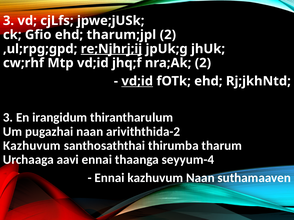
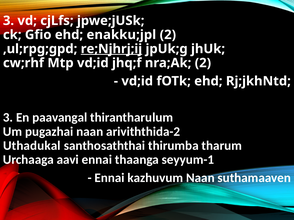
tharum;jpl: tharum;jpl -> enakku;jpl (121, 35)
vd;id underline: present -> none (137, 81)
irangidum: irangidum -> paavangal (60, 118)
Kazhuvum: Kazhuvum -> Uthadukal (32, 146)
seyyum-4: seyyum-4 -> seyyum-1 (188, 160)
